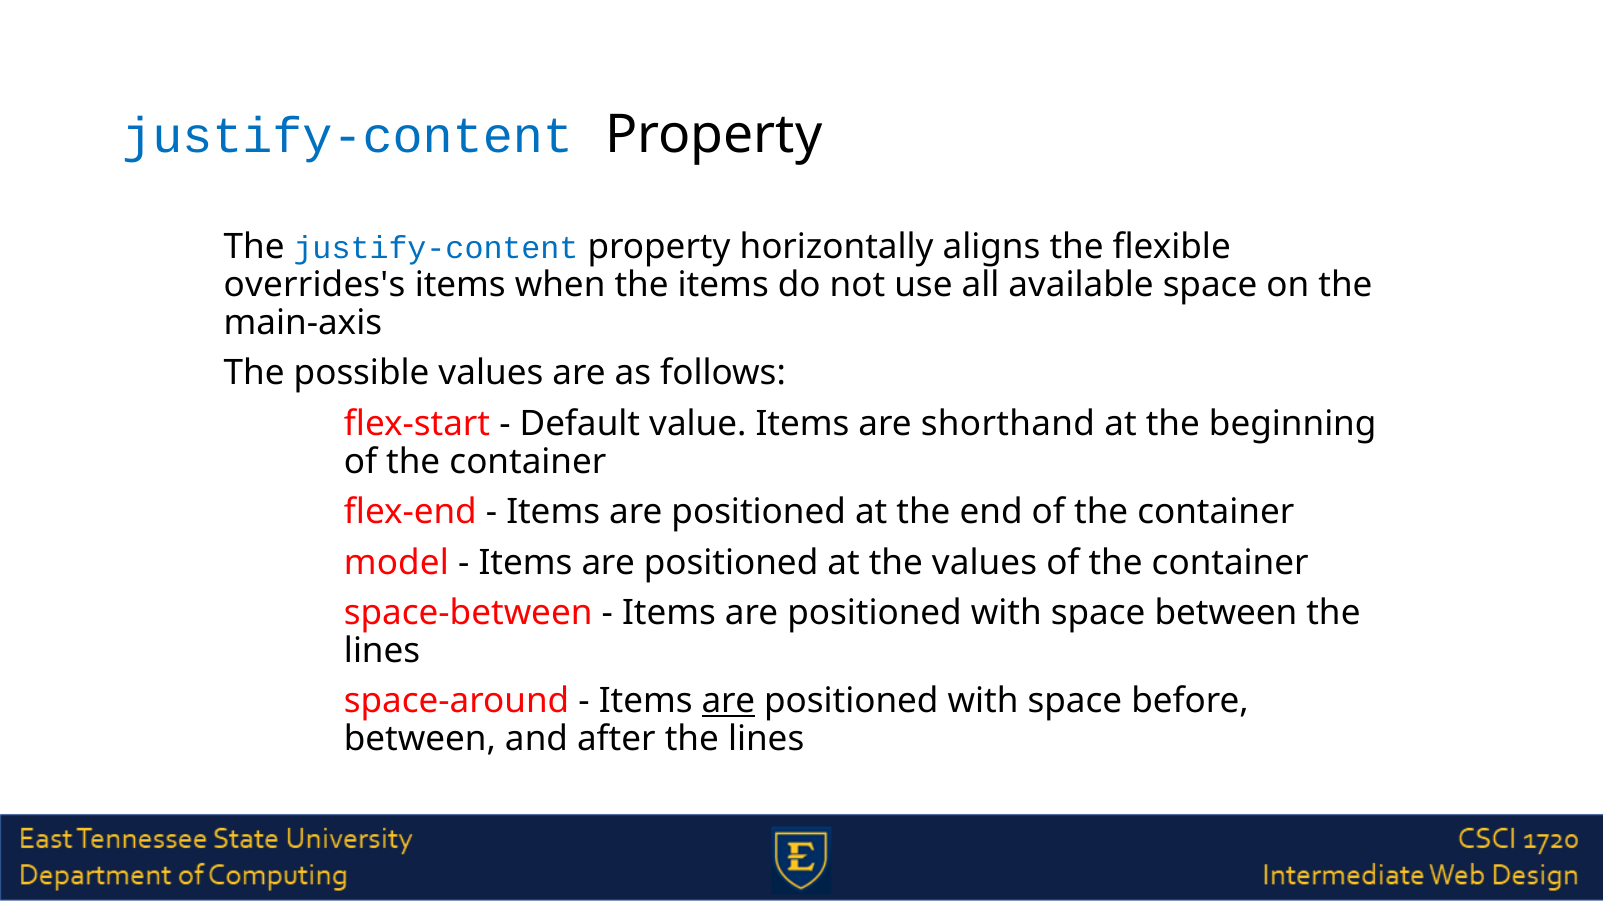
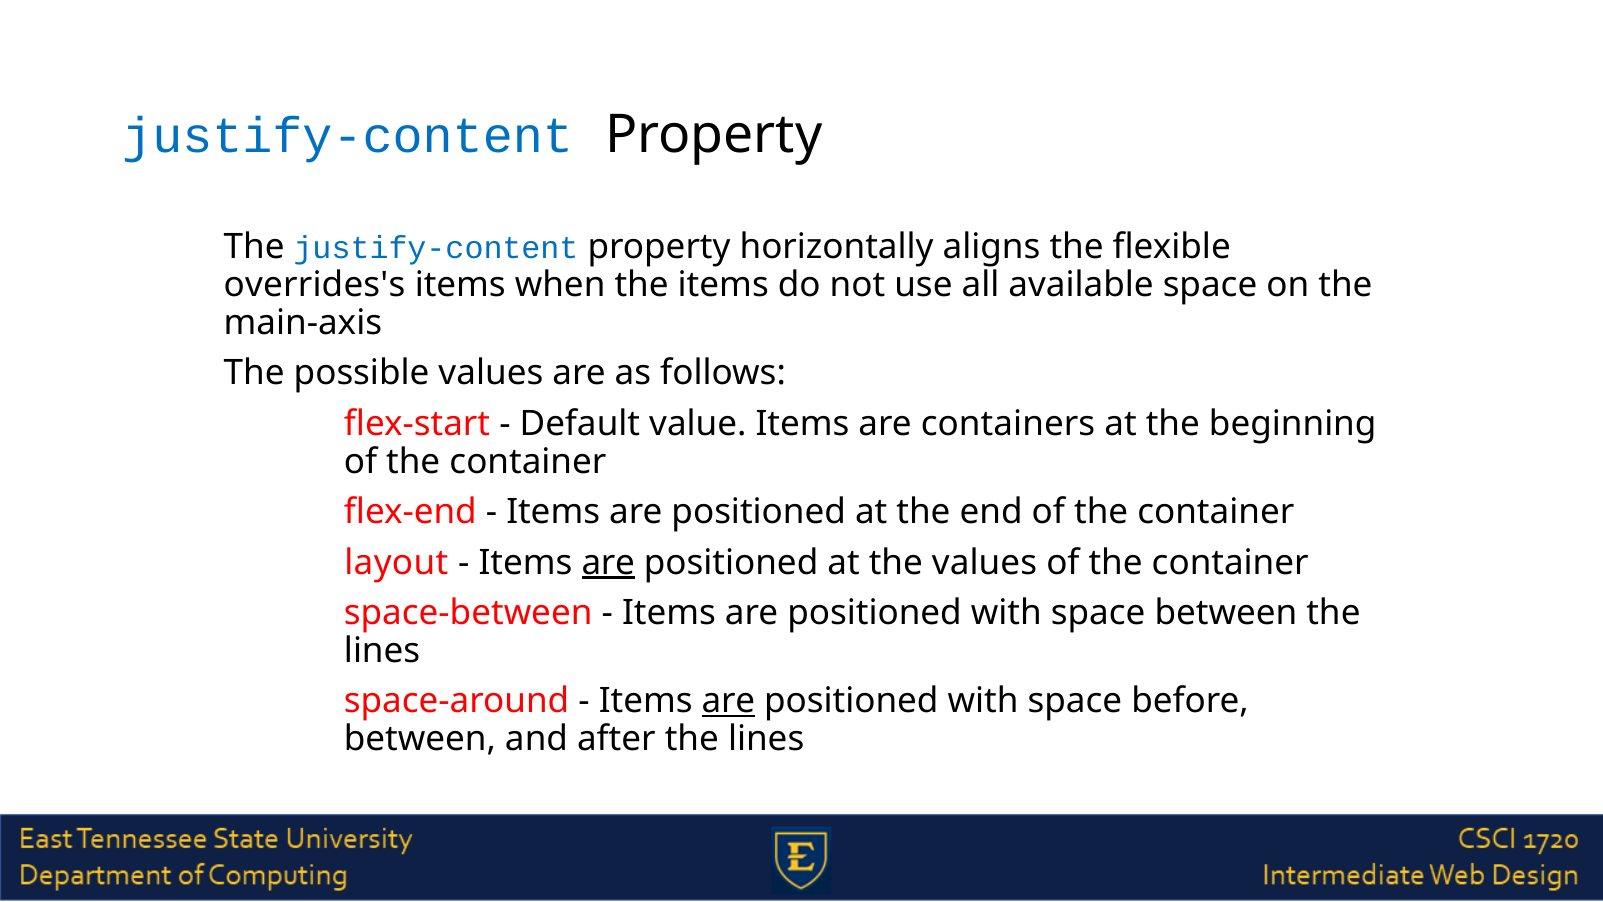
shorthand: shorthand -> containers (1008, 424)
model: model -> layout (396, 562)
are underline: none -> present (608, 562)
